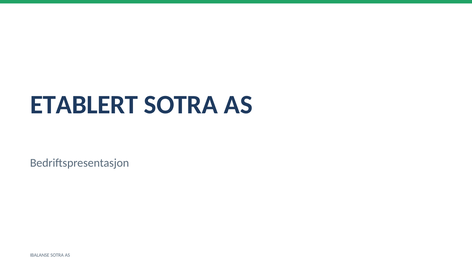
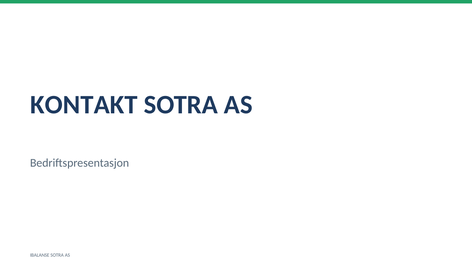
ETABLERT: ETABLERT -> KONTAKT (84, 105)
